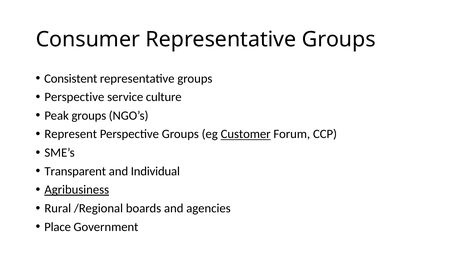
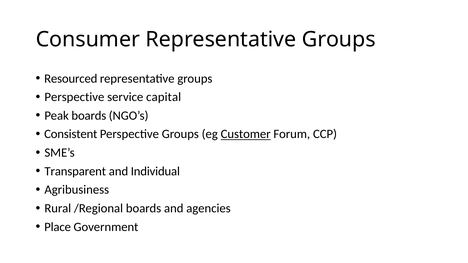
Consistent: Consistent -> Resourced (71, 79)
culture: culture -> capital (164, 97)
Peak groups: groups -> boards (89, 116)
Represent: Represent -> Consistent (71, 134)
Agribusiness underline: present -> none (77, 190)
